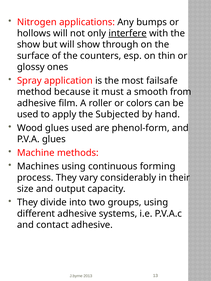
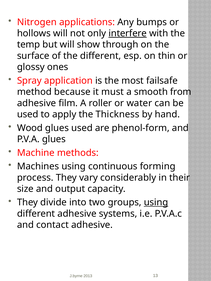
show: show -> temp (29, 45)
the counters: counters -> different (101, 56)
colors: colors -> water (139, 103)
Subjected: Subjected -> Thickness (118, 114)
using underline: none -> present (156, 203)
